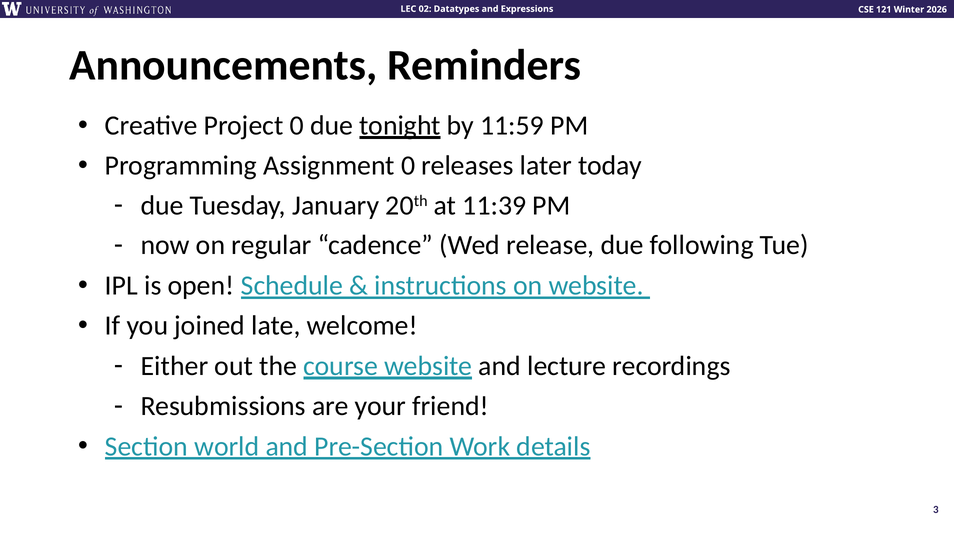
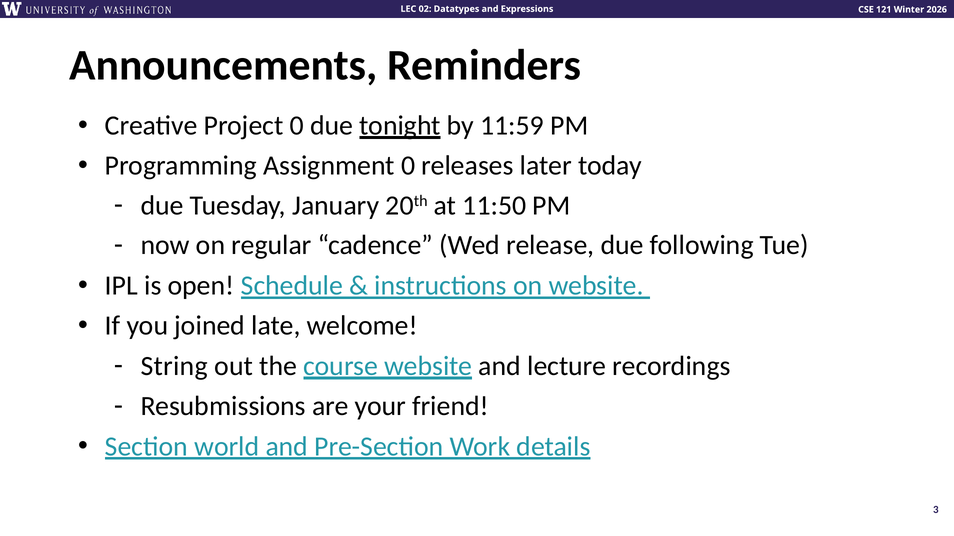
11:39: 11:39 -> 11:50 (494, 206)
Either: Either -> String (174, 366)
